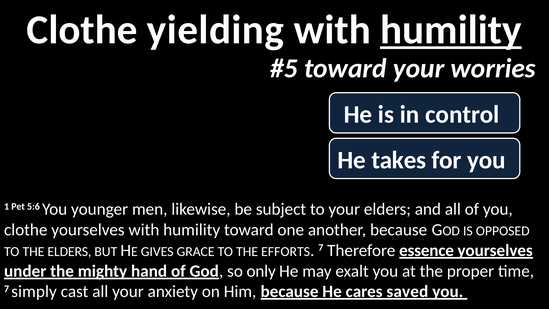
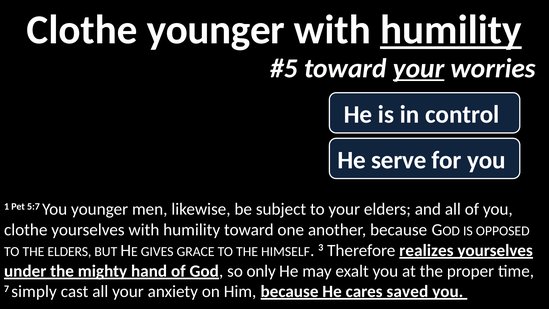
Clothe yielding: yielding -> younger (216, 30)
your underline: none -> present (419, 68)
takes: takes -> serve (399, 160)
5:6: 5:6 -> 5:7 (33, 206)
EFFORTS: EFFORTS -> HIMSELF (286, 251)
7: 7 -> 3 (321, 247)
essence: essence -> realizes (426, 250)
